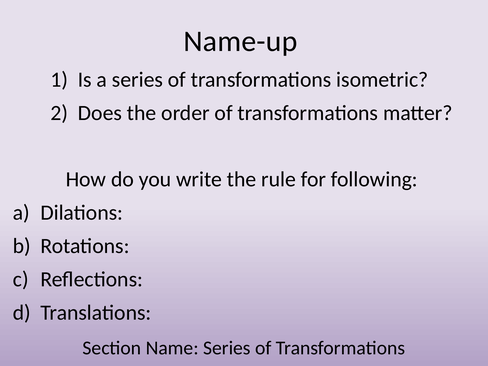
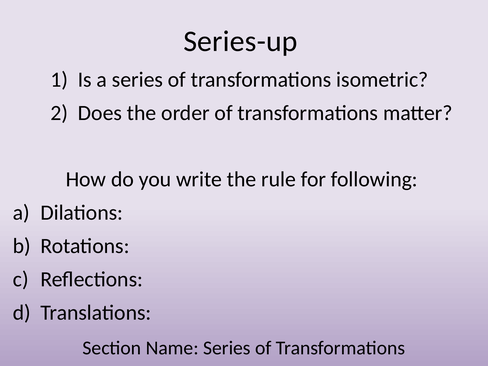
Name-up: Name-up -> Series-up (240, 41)
